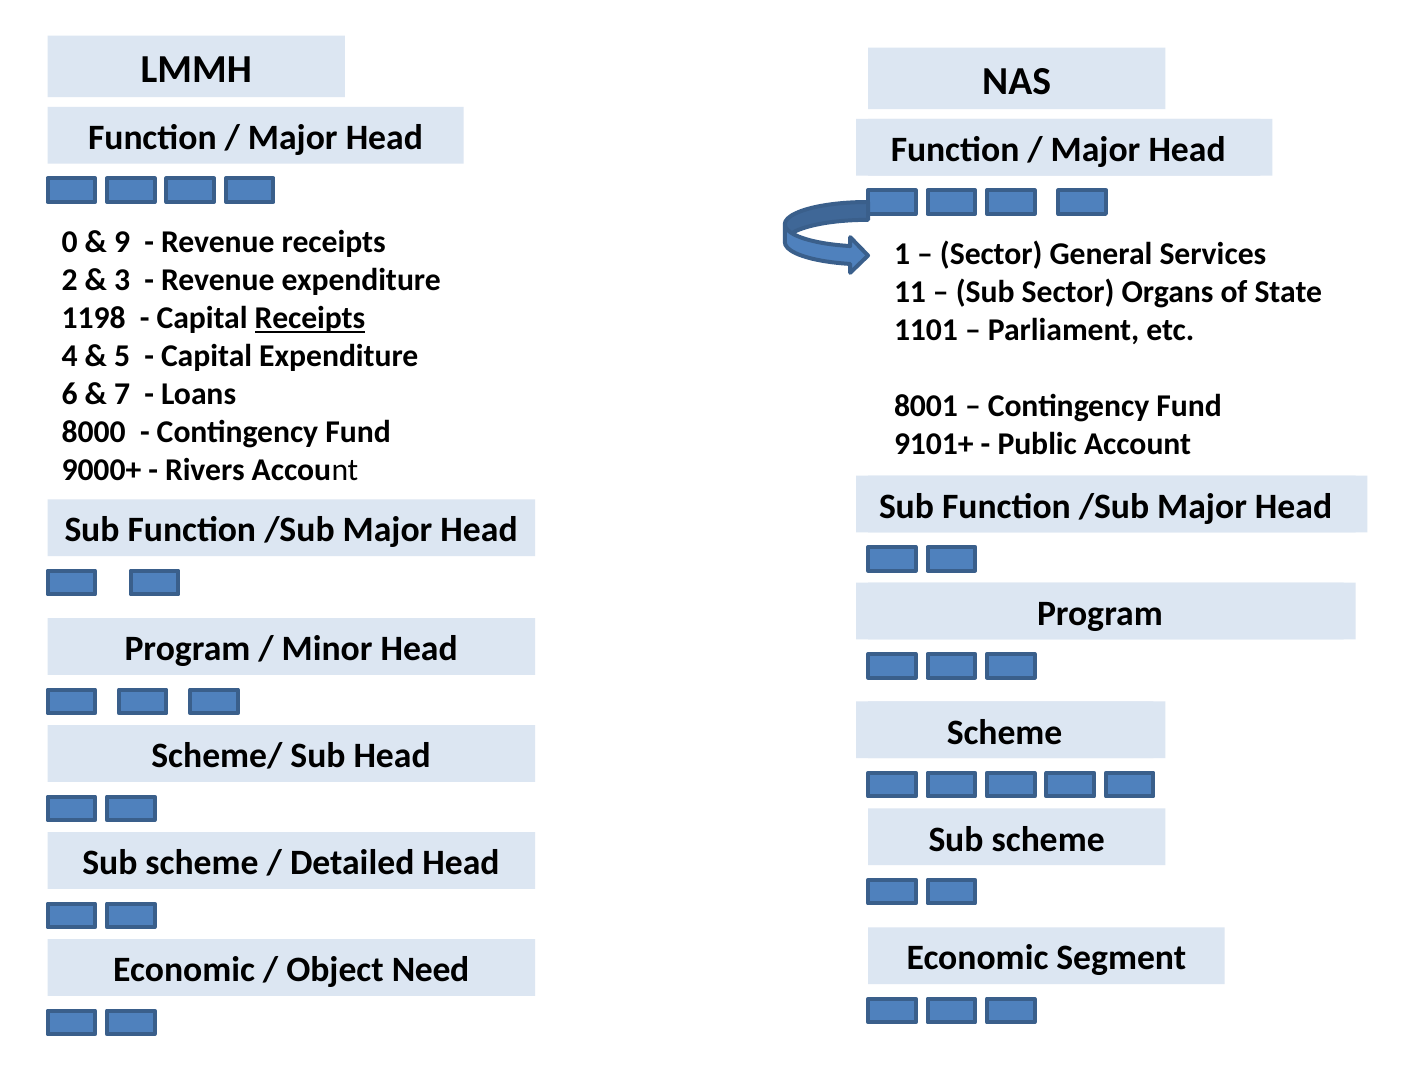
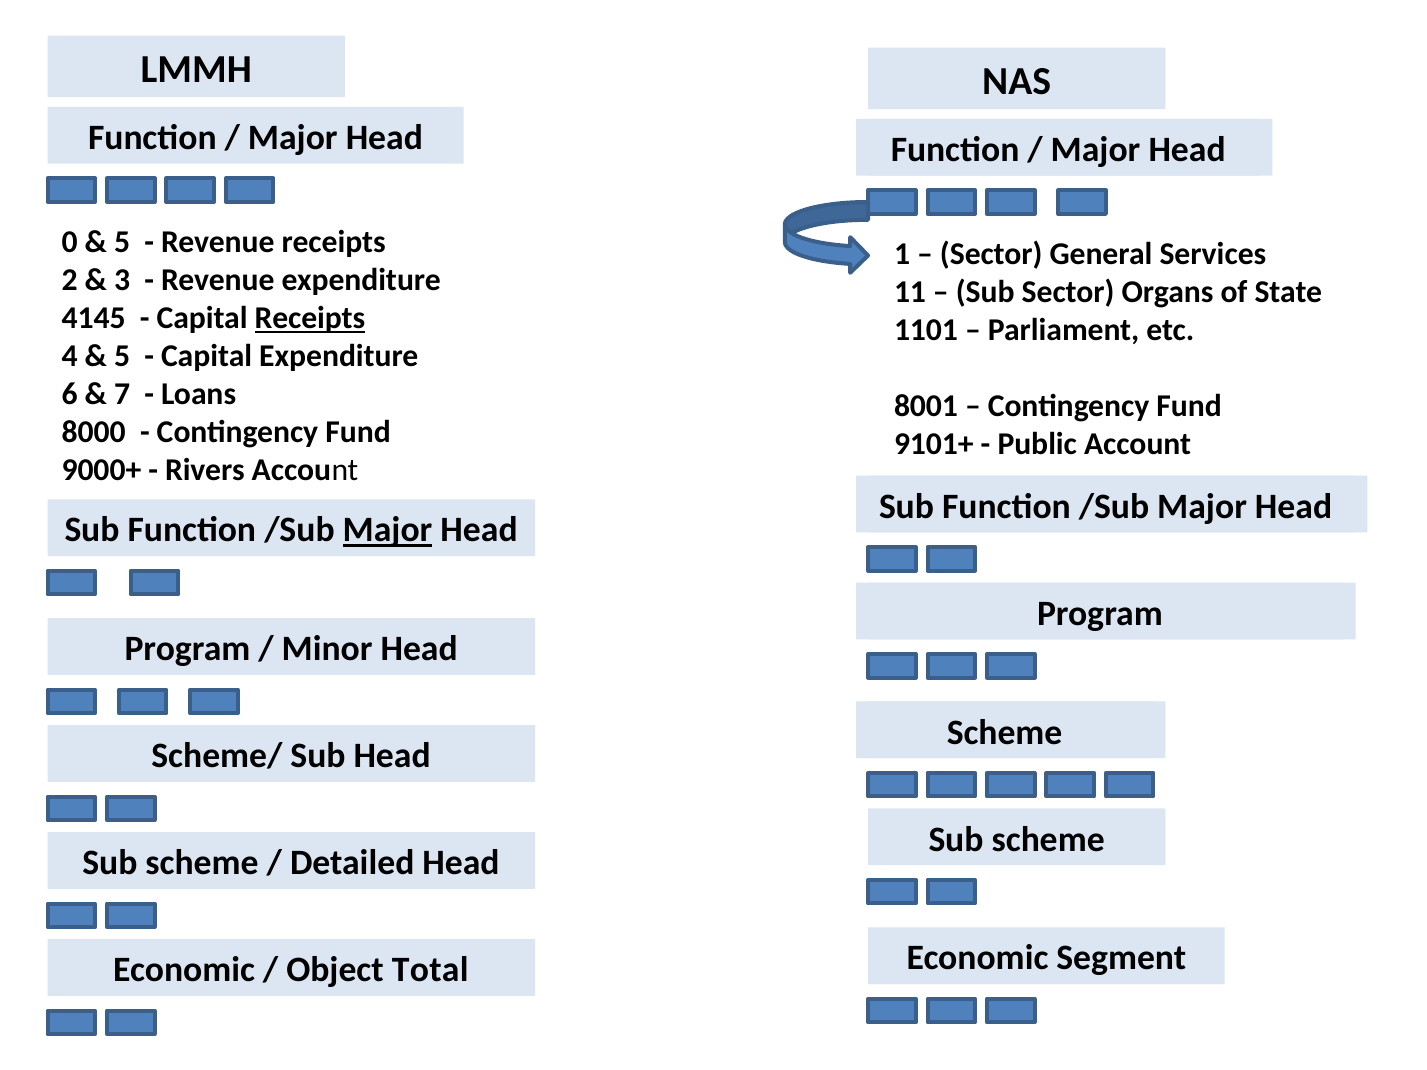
9: 9 -> 5 (122, 242)
1198: 1198 -> 4145 (94, 318)
Major underline: none -> present (387, 530)
Need: Need -> Total (430, 970)
